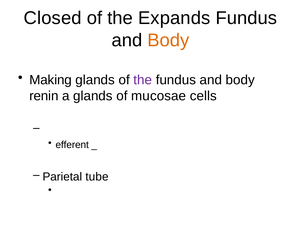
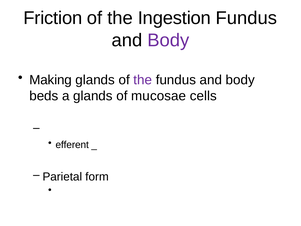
Closed: Closed -> Friction (53, 18)
Expands: Expands -> Ingestion (174, 18)
Body colour: orange -> purple (168, 40)
renin: renin -> beds (44, 96)
tube: tube -> form (97, 176)
